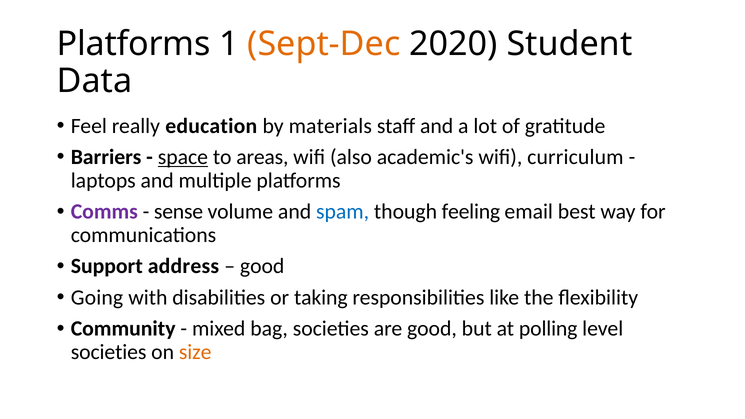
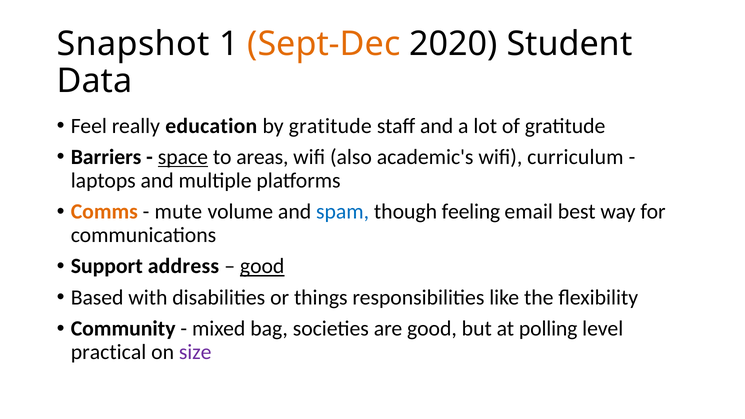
Platforms: Platforms -> Snapshot (133, 44)
by materials: materials -> gratitude (330, 126)
Comms colour: purple -> orange (104, 212)
sense: sense -> mute (178, 212)
good underline: none -> present (262, 266)
Going: Going -> Based (97, 298)
taking: taking -> things (321, 298)
societies: societies -> practical (109, 352)
size colour: orange -> purple (195, 352)
